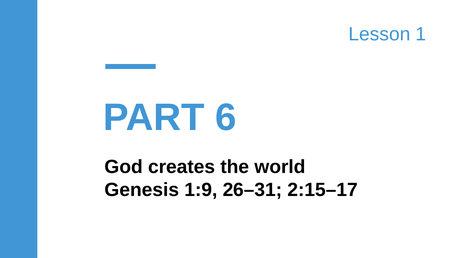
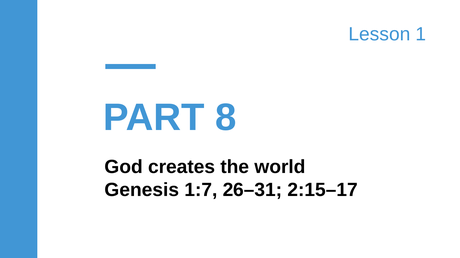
6: 6 -> 8 (226, 118)
1:9: 1:9 -> 1:7 (201, 190)
